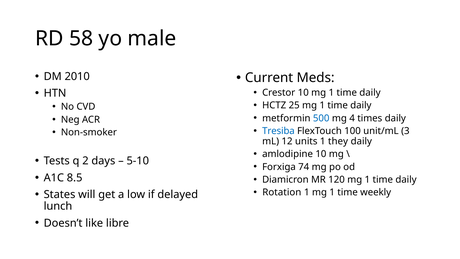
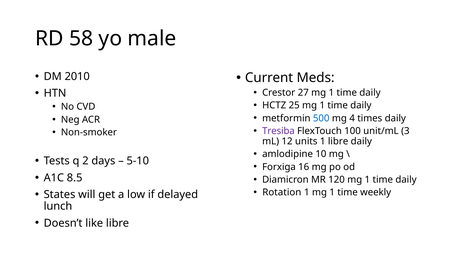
Crestor 10: 10 -> 27 (303, 93)
Tresiba colour: blue -> purple (278, 131)
1 they: they -> libre (338, 141)
74: 74 -> 16 (304, 167)
